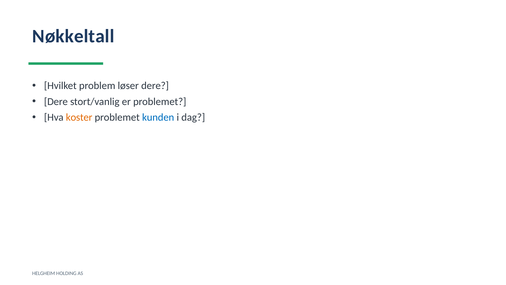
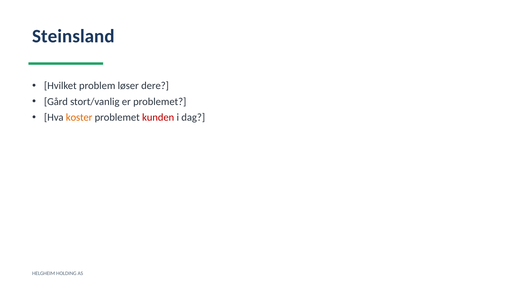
Nøkkeltall: Nøkkeltall -> Steinsland (73, 36)
Dere: Dere -> Gård (56, 102)
kunden colour: blue -> red (158, 117)
